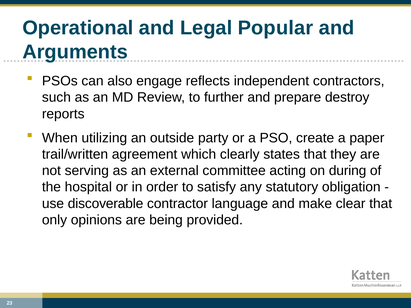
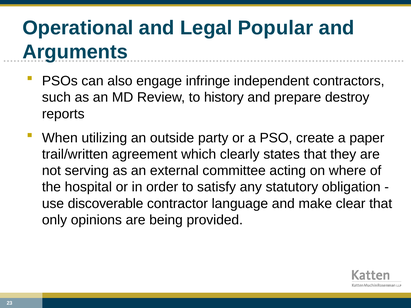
reflects: reflects -> infringe (208, 81)
further: further -> history (224, 98)
during: during -> where (348, 171)
